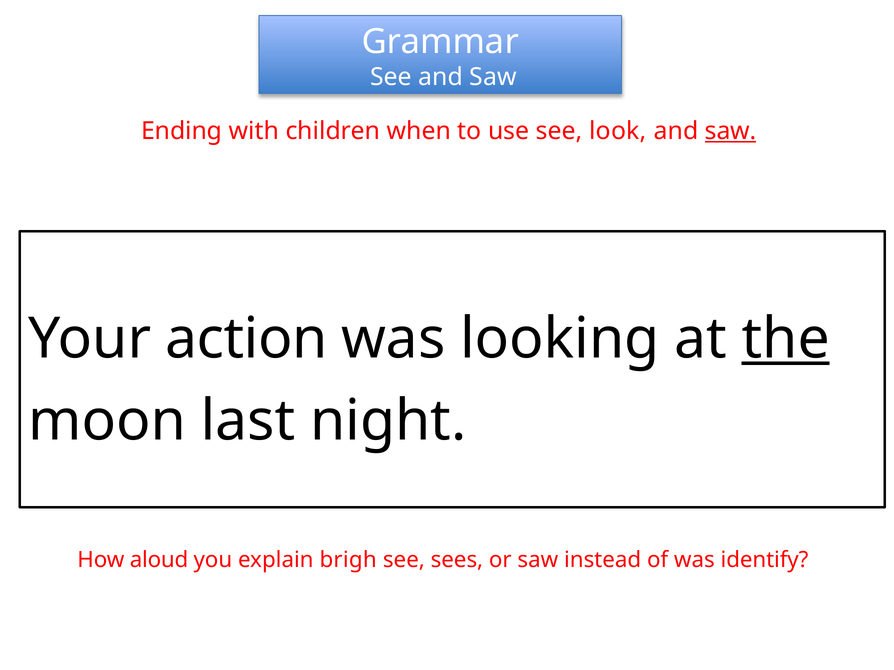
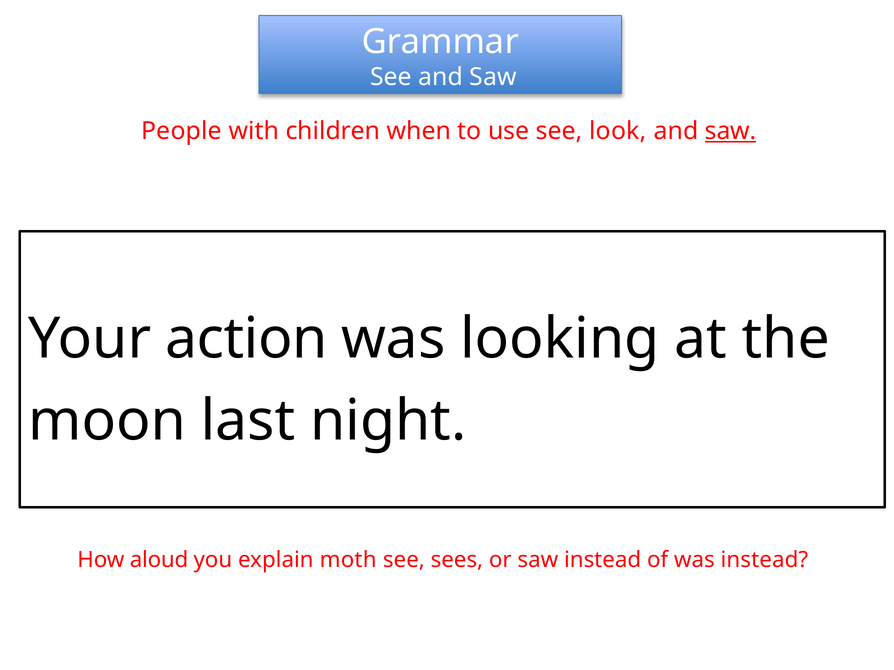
Ending: Ending -> People (182, 131)
the underline: present -> none (786, 339)
brigh: brigh -> moth (348, 560)
was identify: identify -> instead (764, 560)
